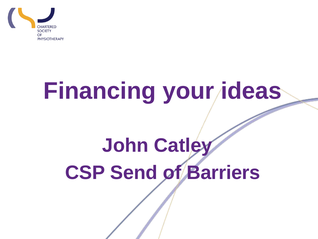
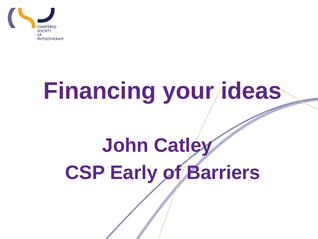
Send: Send -> Early (134, 172)
